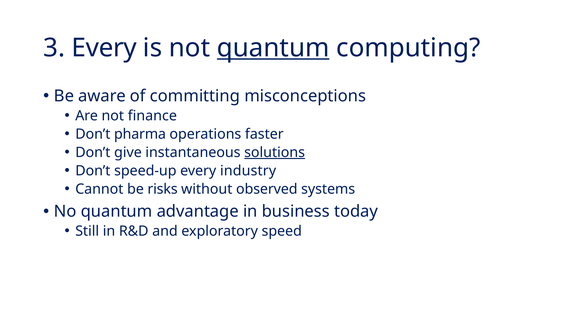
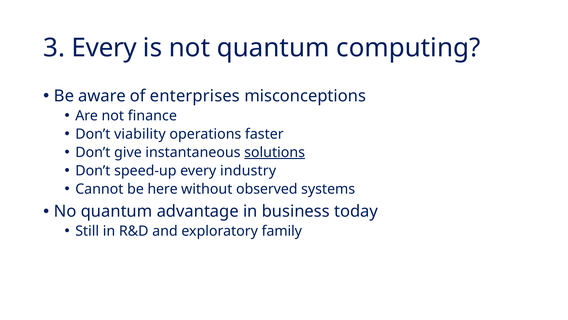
quantum underline: present -> none (273, 48)
committing: committing -> enterprises (195, 96)
pharma: pharma -> viability (140, 134)
risks: risks -> here (163, 189)
speed: speed -> family (282, 231)
